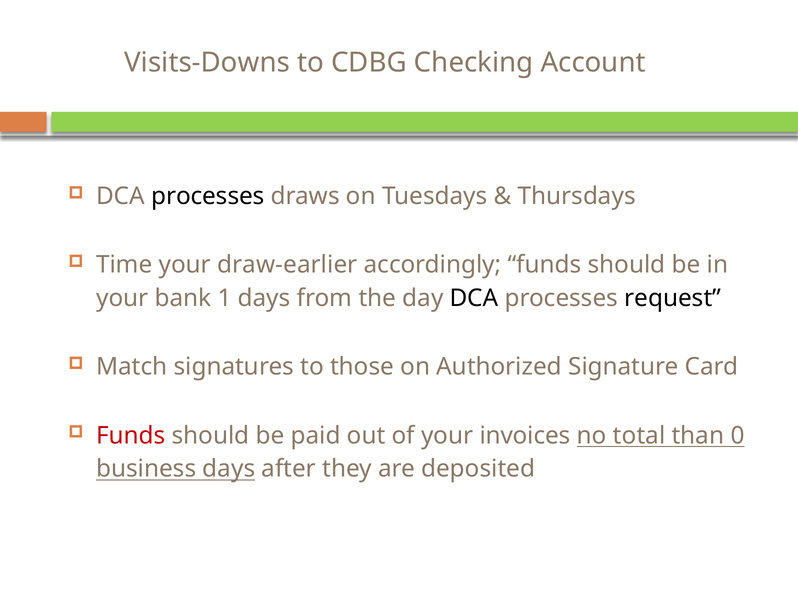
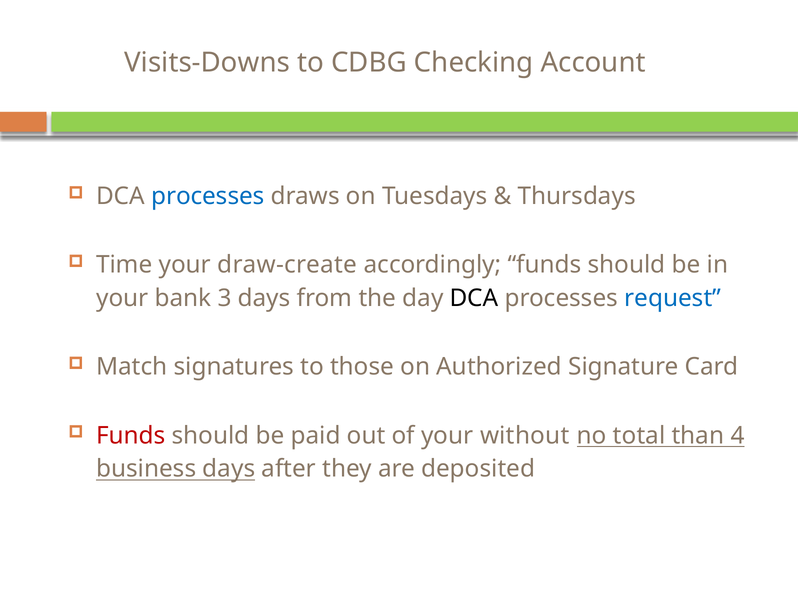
processes colour: black -> blue (208, 196)
draw-earlier: draw-earlier -> draw-create (287, 265)
1: 1 -> 3 (225, 298)
request colour: black -> blue (673, 298)
invoices: invoices -> without (525, 435)
0: 0 -> 4 (738, 435)
